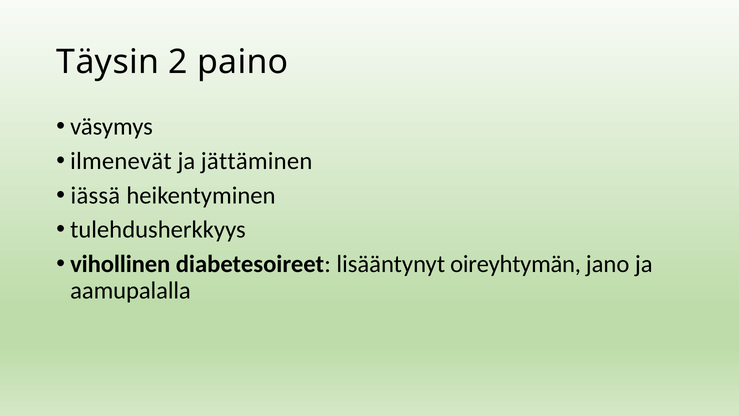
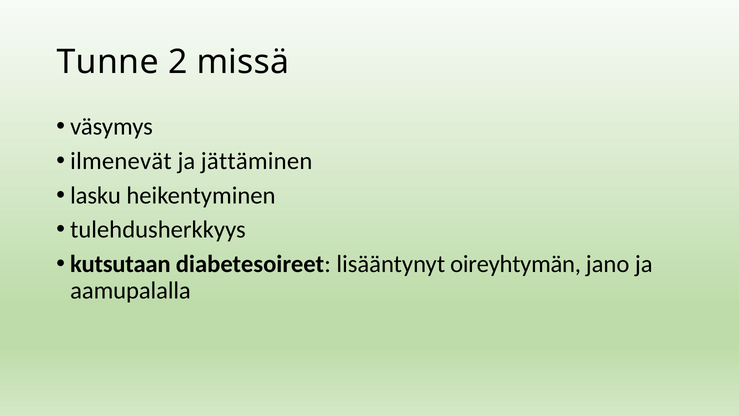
Täysin: Täysin -> Tunne (108, 62)
paino: paino -> missä (243, 62)
iässä: iässä -> lasku (96, 195)
vihollinen: vihollinen -> kutsutaan (120, 264)
